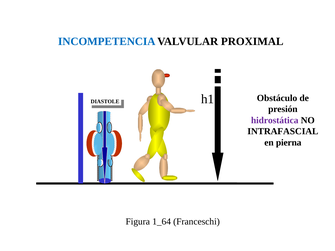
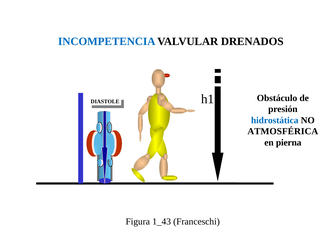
PROXIMAL: PROXIMAL -> DRENADOS (252, 42)
hidrostática colour: purple -> blue (275, 120)
INTRAFASCIAL: INTRAFASCIAL -> ATMOSFÉRICA (283, 132)
1_64: 1_64 -> 1_43 (162, 222)
